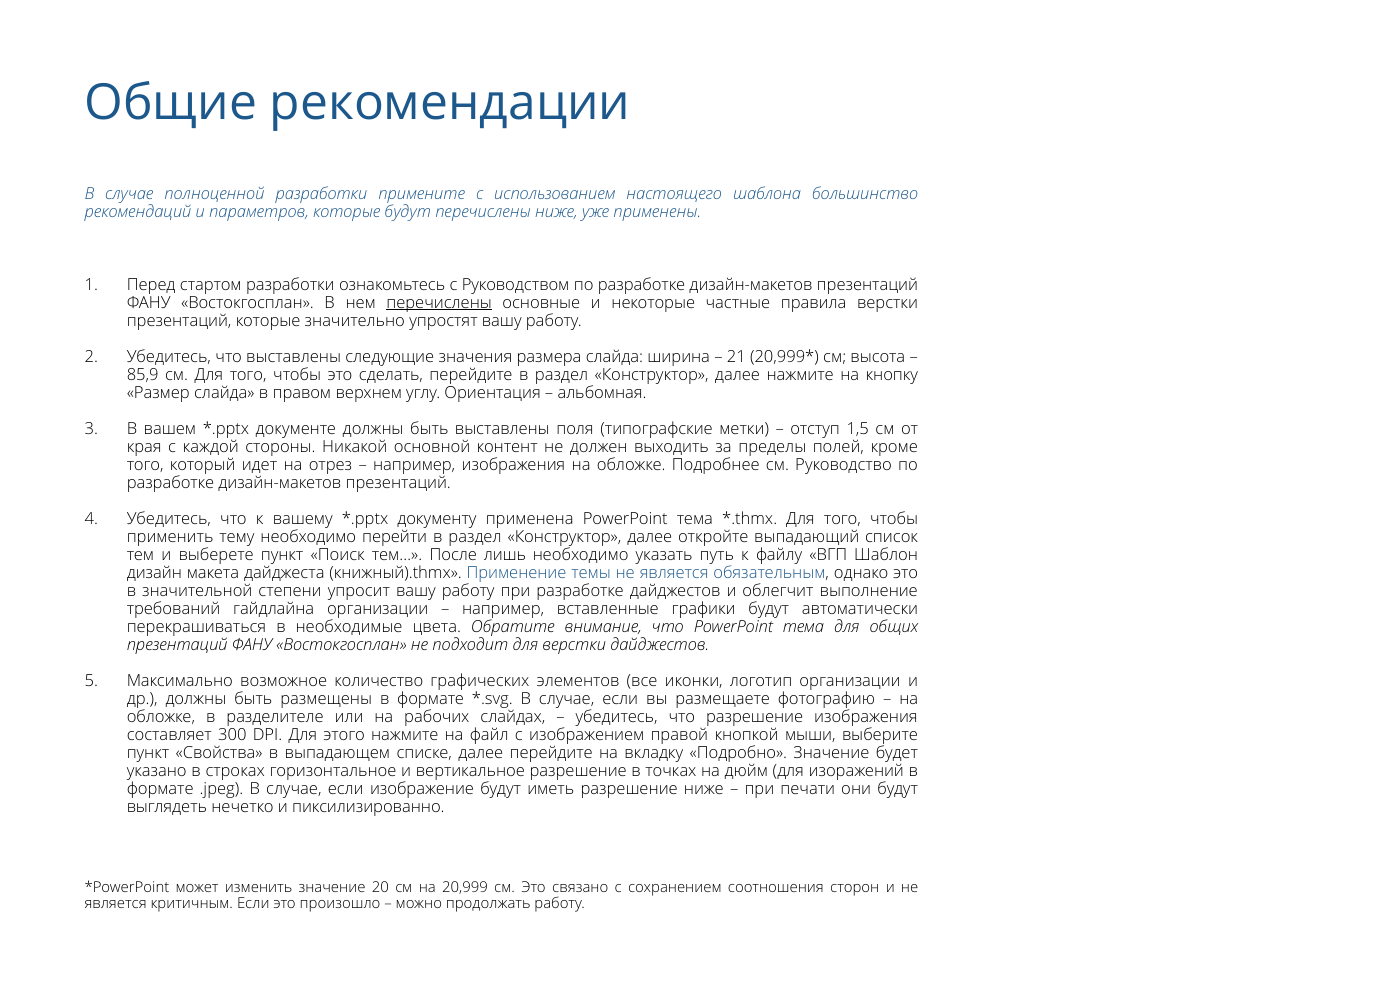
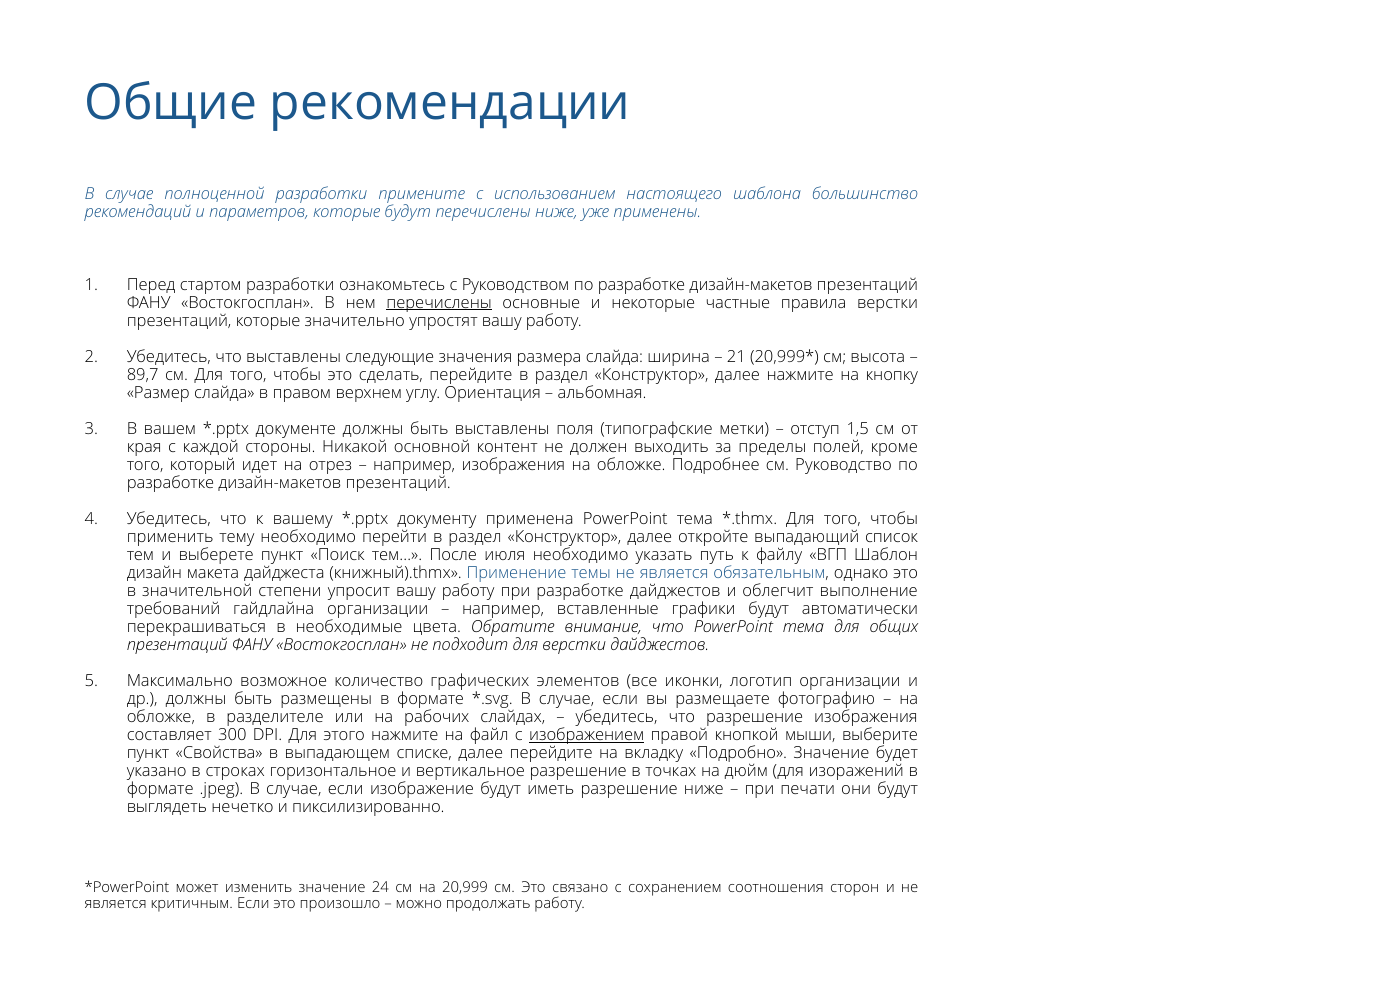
85,9: 85,9 -> 89,7 (143, 375)
лишь: лишь -> июля (505, 555)
изображением underline: none -> present (587, 735)
20: 20 -> 24 (380, 887)
